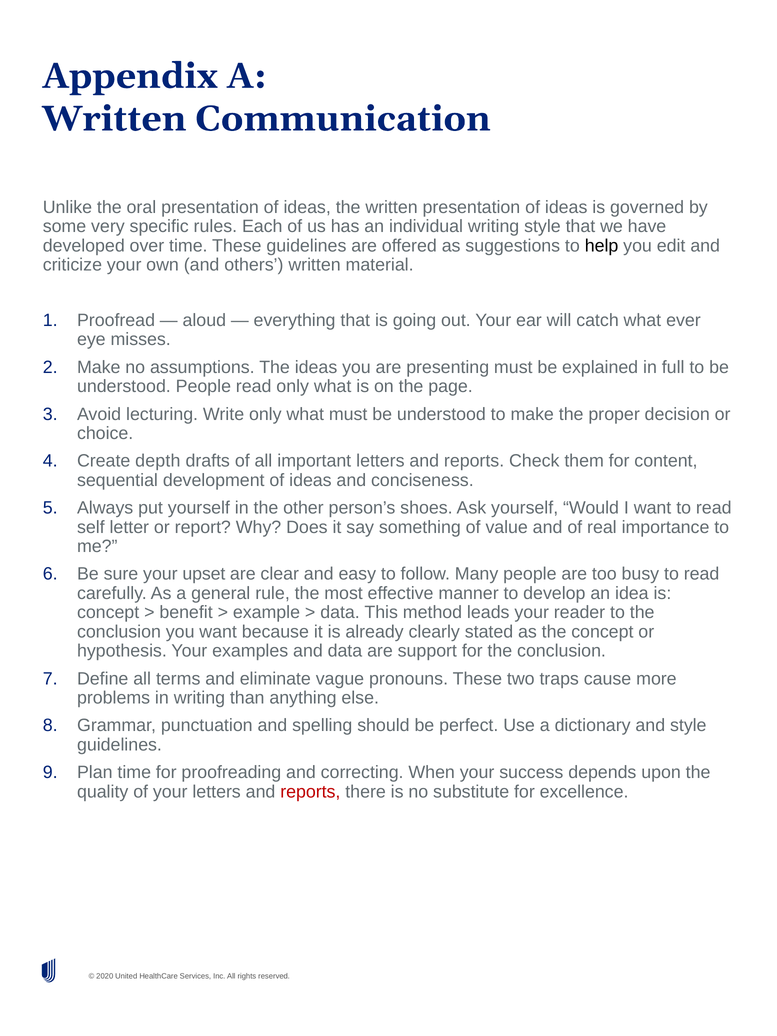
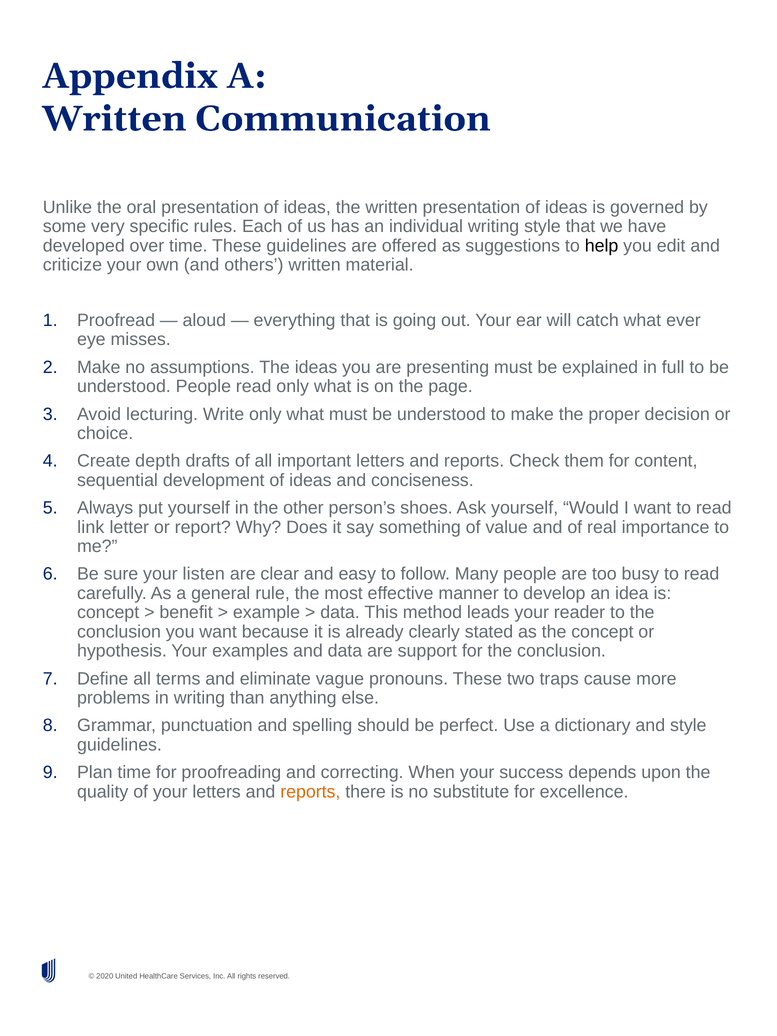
self: self -> link (91, 527)
upset: upset -> listen (204, 574)
reports colour: red -> orange (310, 792)
